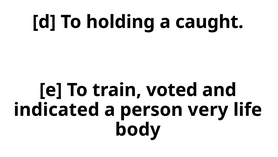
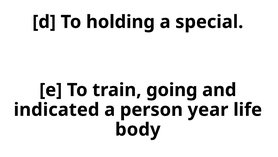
caught: caught -> special (209, 22)
voted: voted -> going (172, 90)
very: very -> year (208, 109)
